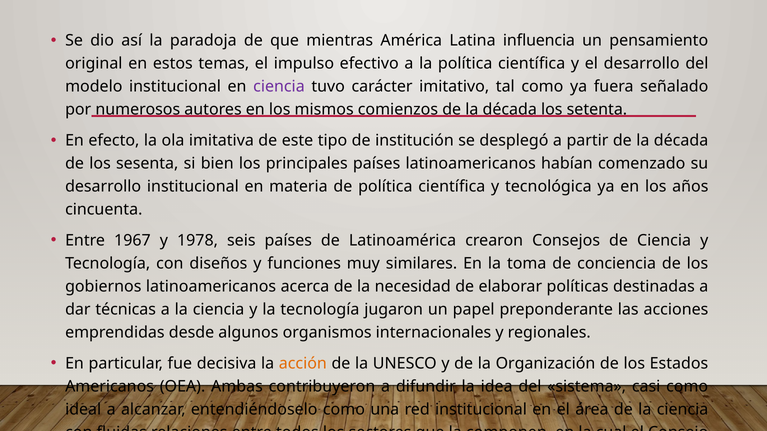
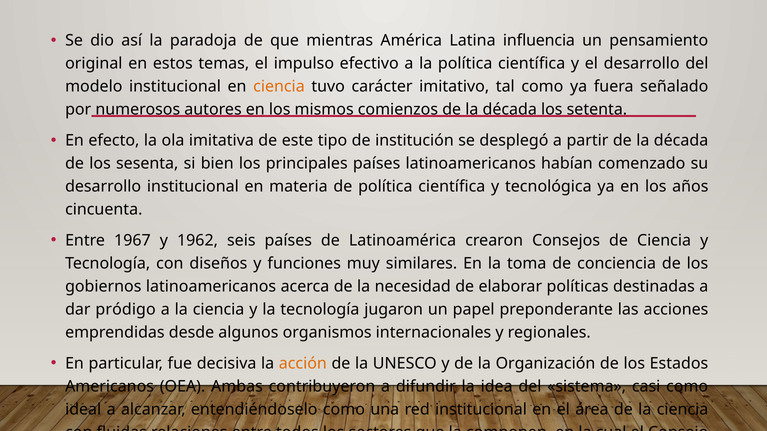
ciencia colour: purple -> orange (279, 87)
1978: 1978 -> 1962 (198, 241)
técnicas: técnicas -> pródigo (126, 310)
